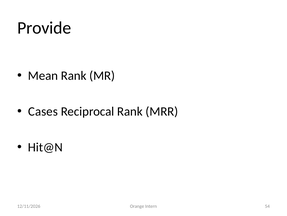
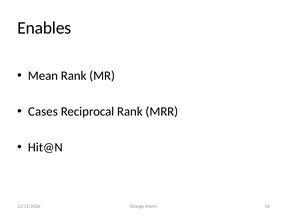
Provide: Provide -> Enables (44, 28)
